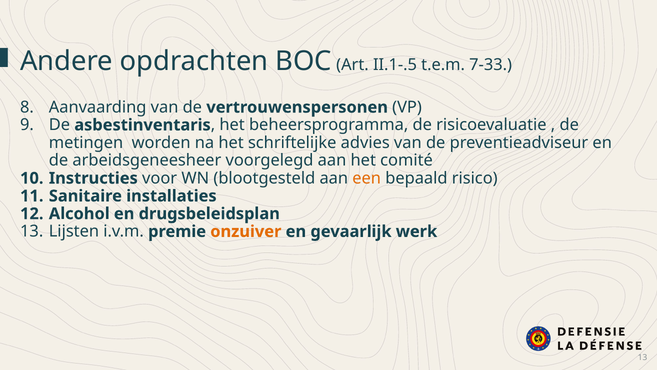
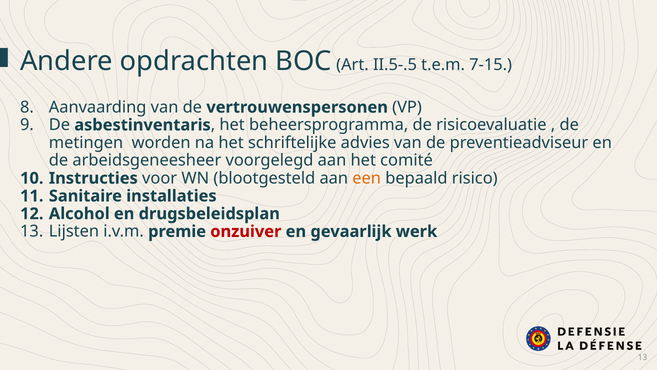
II.1-.5: II.1-.5 -> II.5-.5 (395, 65)
7-33: 7-33 -> 7-15 (491, 65)
onzuiver colour: orange -> red (246, 231)
